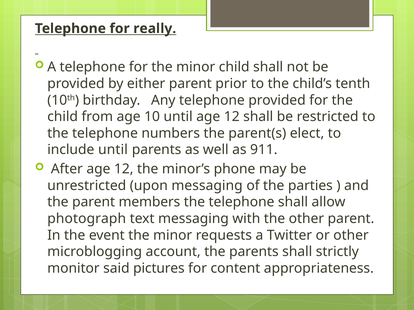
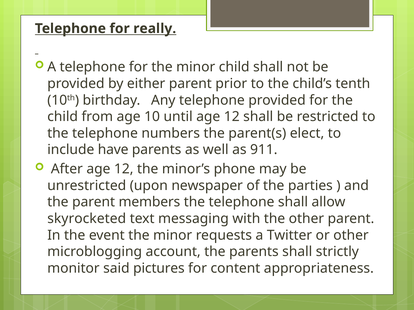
include until: until -> have (113, 150)
upon messaging: messaging -> newspaper (207, 186)
photograph: photograph -> skyrocketed (87, 219)
